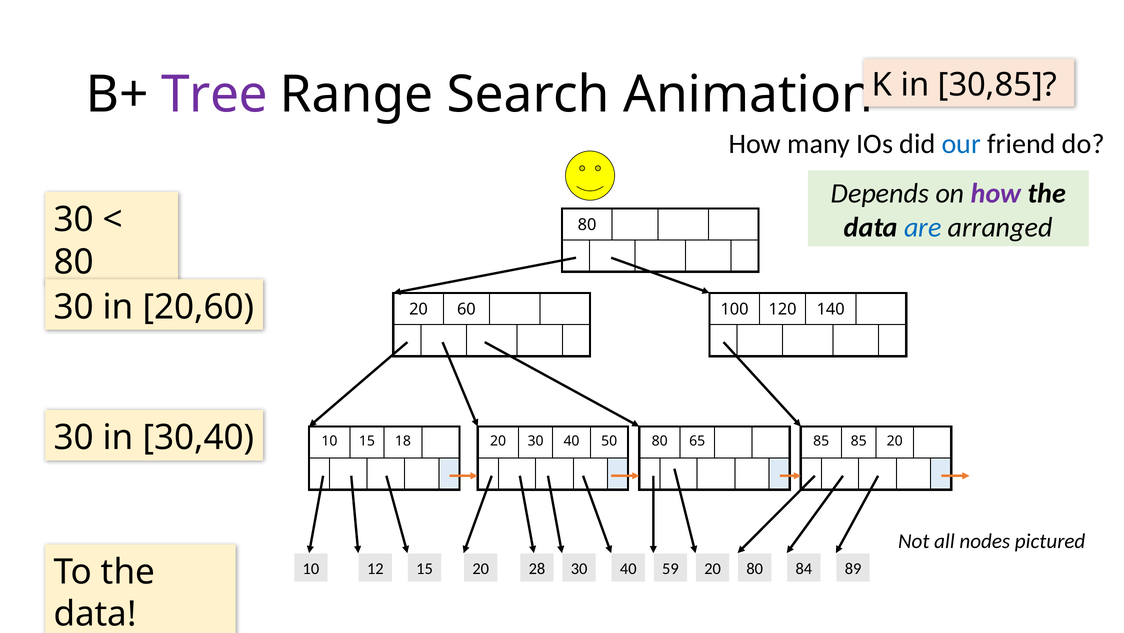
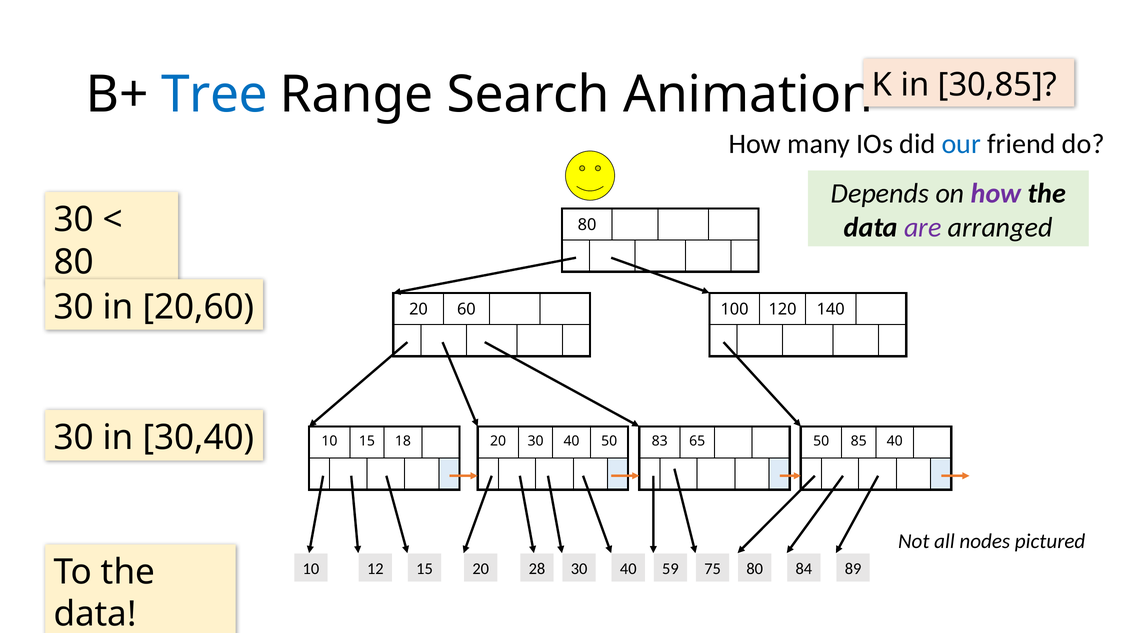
Tree colour: purple -> blue (214, 94)
are colour: blue -> purple (923, 227)
50 80: 80 -> 83 (660, 441)
65 85: 85 -> 50 (821, 441)
85 20: 20 -> 40 (895, 441)
59 20: 20 -> 75 (713, 568)
